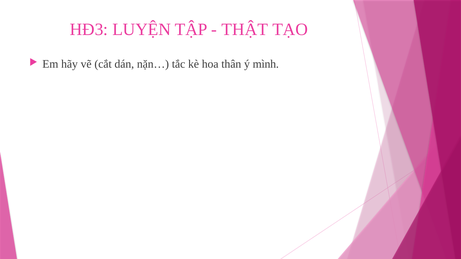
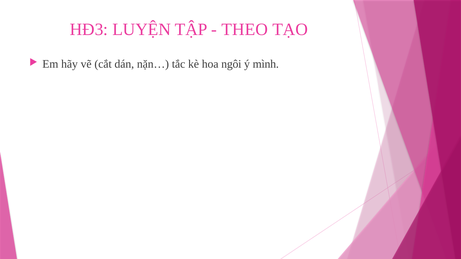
THẬT: THẬT -> THEO (245, 30)
thân: thân -> ngôi (231, 64)
